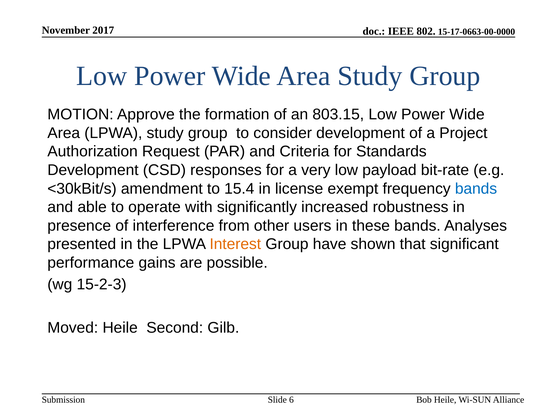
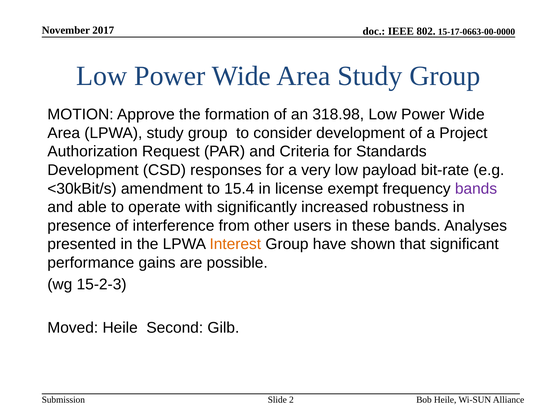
803.15: 803.15 -> 318.98 (338, 115)
bands colour: blue -> purple (476, 189)
6: 6 -> 2 (291, 401)
